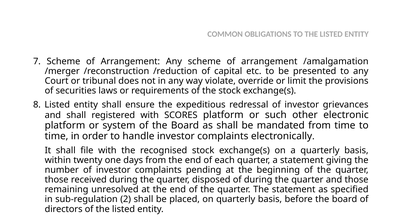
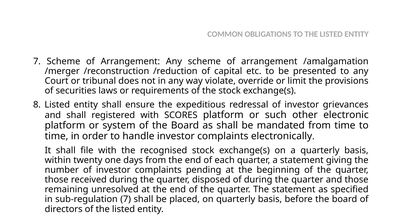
sub-regulation 2: 2 -> 7 (126, 200)
